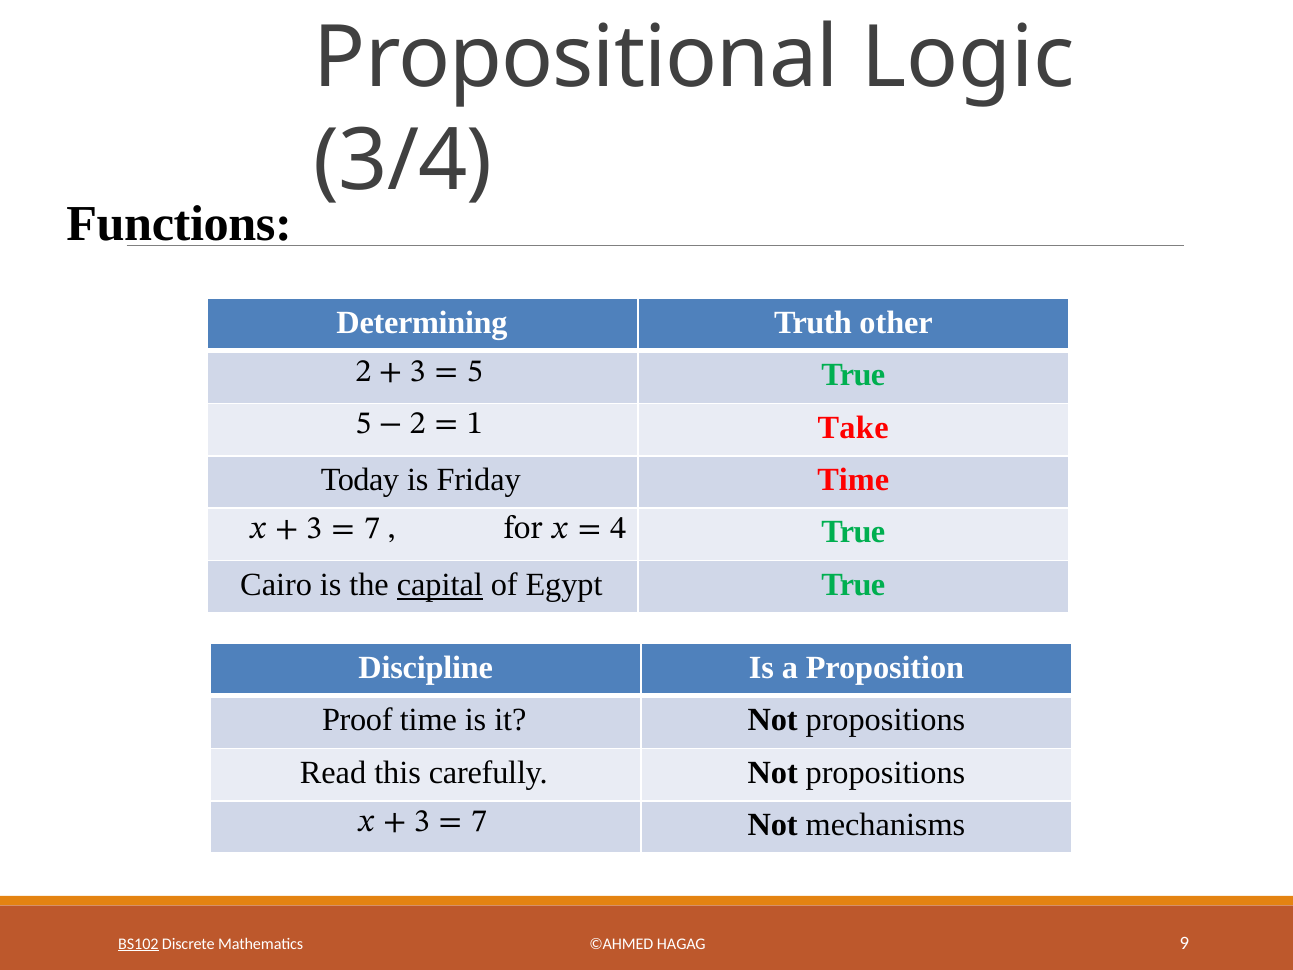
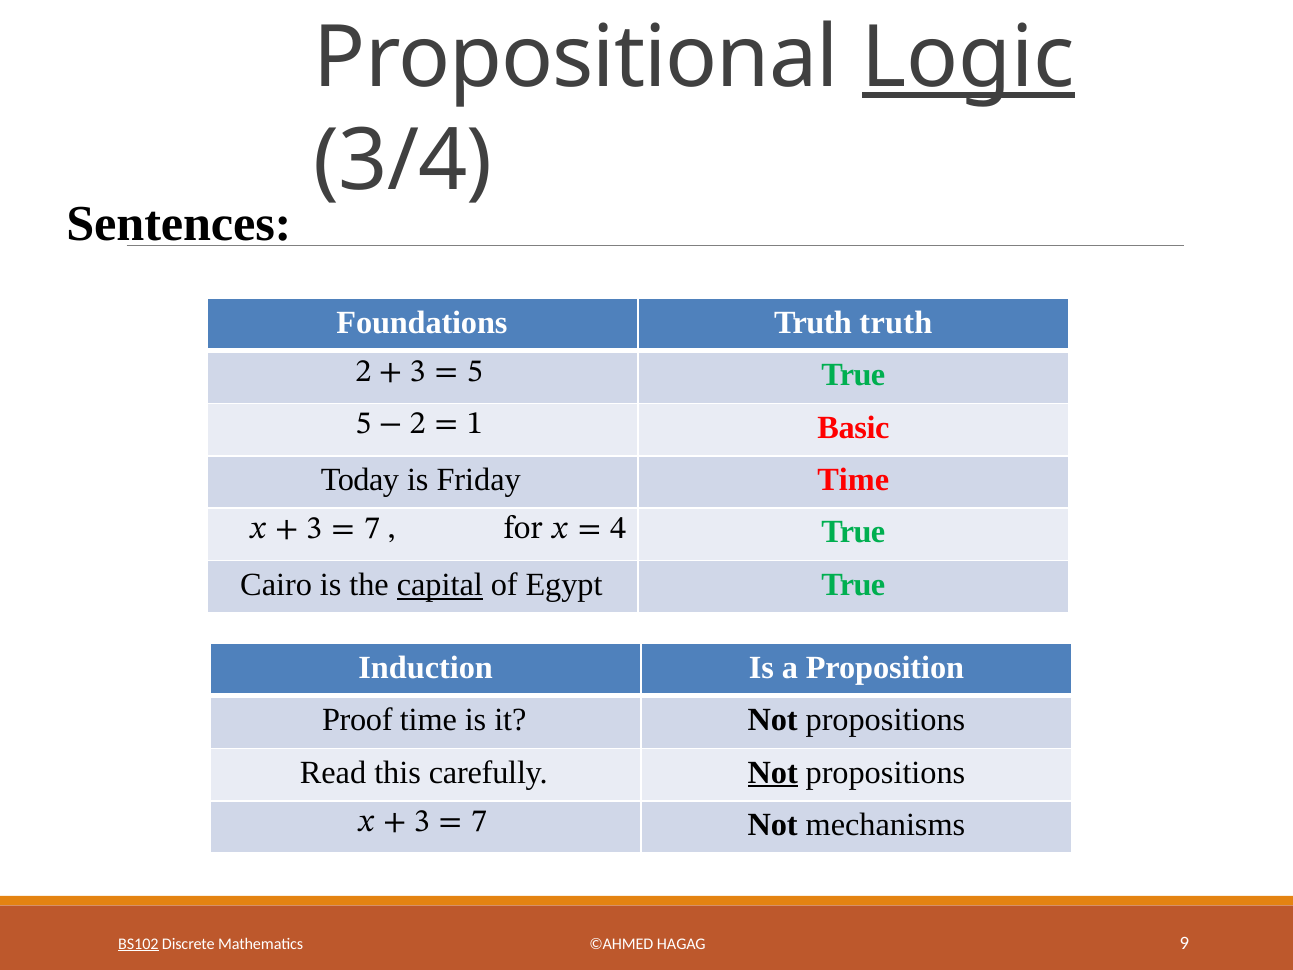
Logic underline: none -> present (968, 58)
Functions: Functions -> Sentences (179, 224)
Determining: Determining -> Foundations (422, 322)
Truth other: other -> truth (896, 322)
Take: Take -> Basic (853, 427)
Discipline: Discipline -> Induction (426, 667)
Not underline: none -> present (773, 772)
